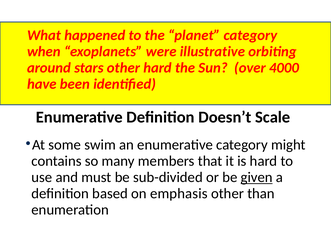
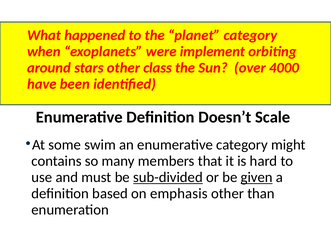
illustrative: illustrative -> implement (212, 52)
other hard: hard -> class (158, 68)
sub-divided underline: none -> present (168, 177)
